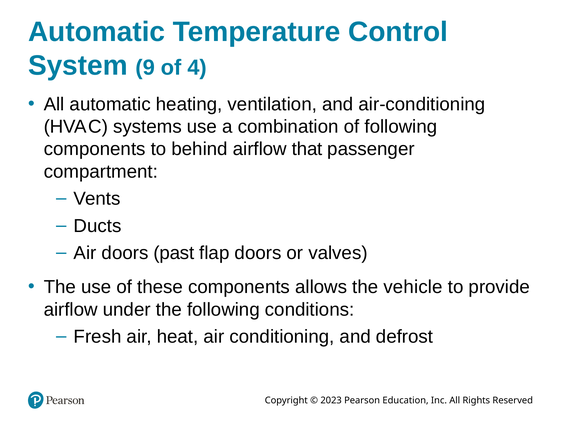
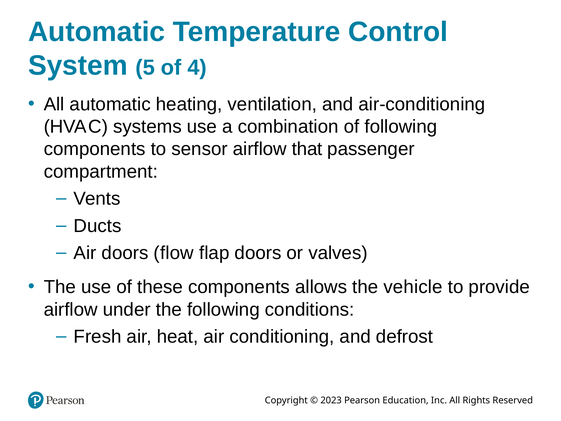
9: 9 -> 5 (145, 68)
behind: behind -> sensor (200, 149)
past: past -> flow (174, 253)
